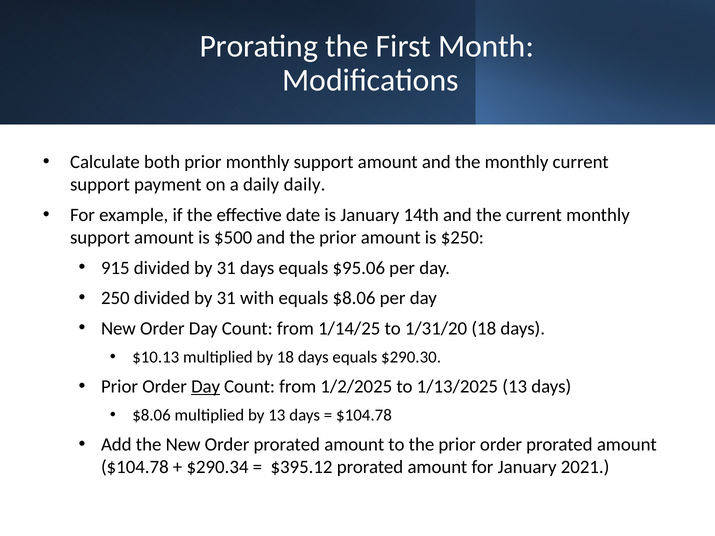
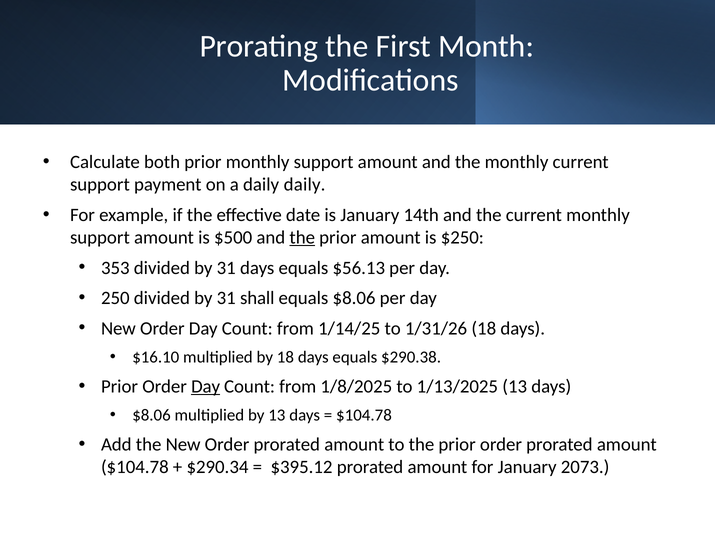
the underline: none -> present (302, 238)
915: 915 -> 353 (115, 268)
$95.06: $95.06 -> $56.13 (359, 268)
with: with -> shall (257, 298)
1/31/20: 1/31/20 -> 1/31/26 (436, 328)
$10.13: $10.13 -> $16.10 (156, 357)
$290.30: $290.30 -> $290.38 (411, 357)
1/2/2025: 1/2/2025 -> 1/8/2025 (356, 387)
2021: 2021 -> 2073 (585, 467)
